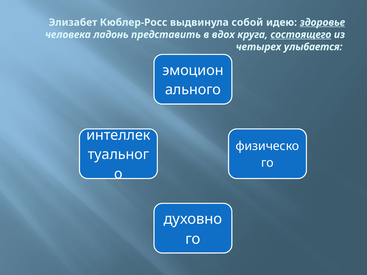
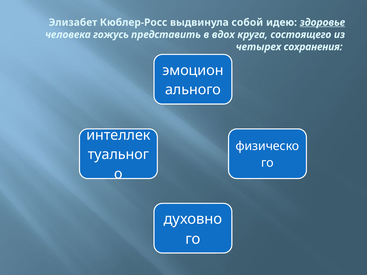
ладонь: ладонь -> гожусь (111, 35)
состоящего underline: present -> none (301, 35)
улыбается: улыбается -> сохранения (313, 47)
